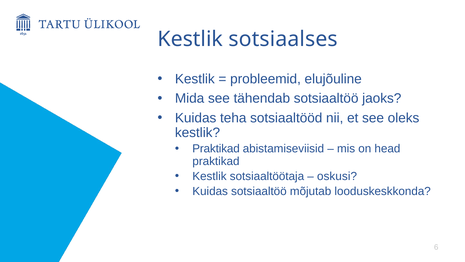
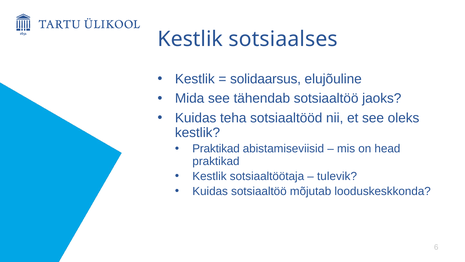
probleemid: probleemid -> solidaarsus (266, 79)
oskusi: oskusi -> tulevik (337, 176)
